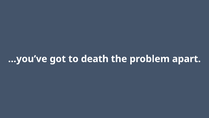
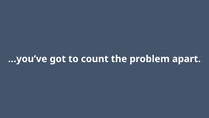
death: death -> count (95, 59)
